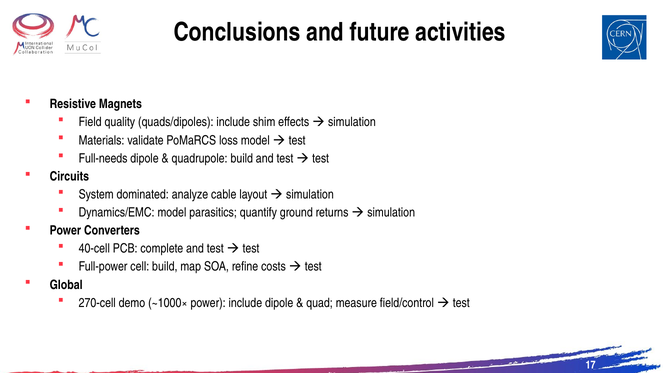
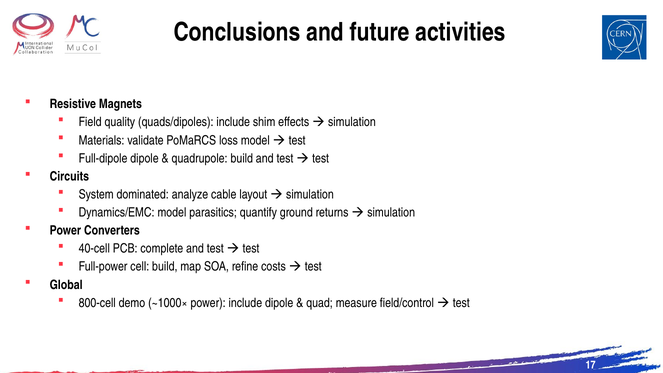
Full-needs: Full-needs -> Full-dipole (103, 158)
270-cell: 270-cell -> 800-cell (97, 303)
